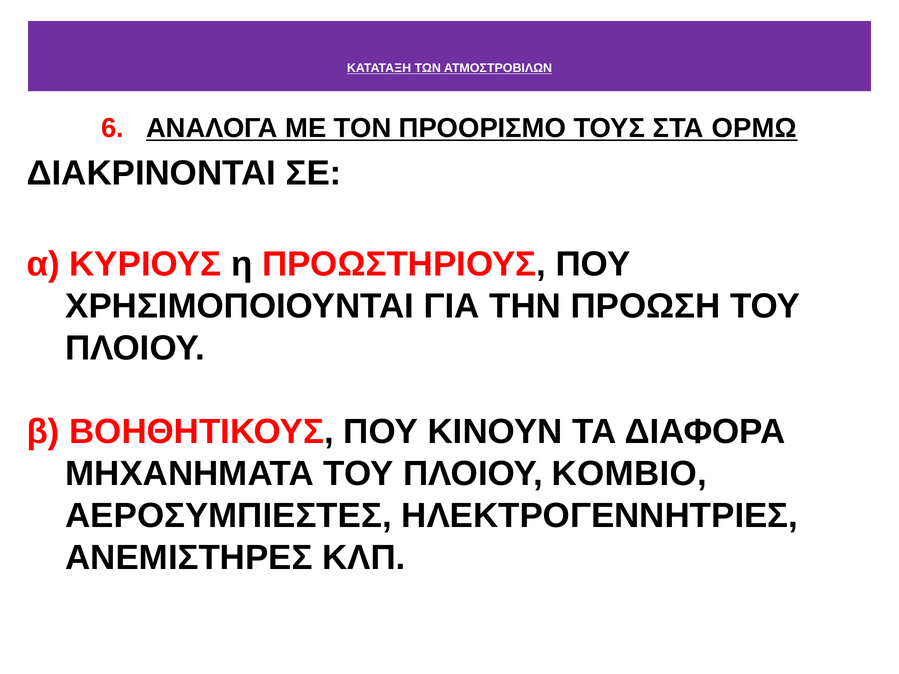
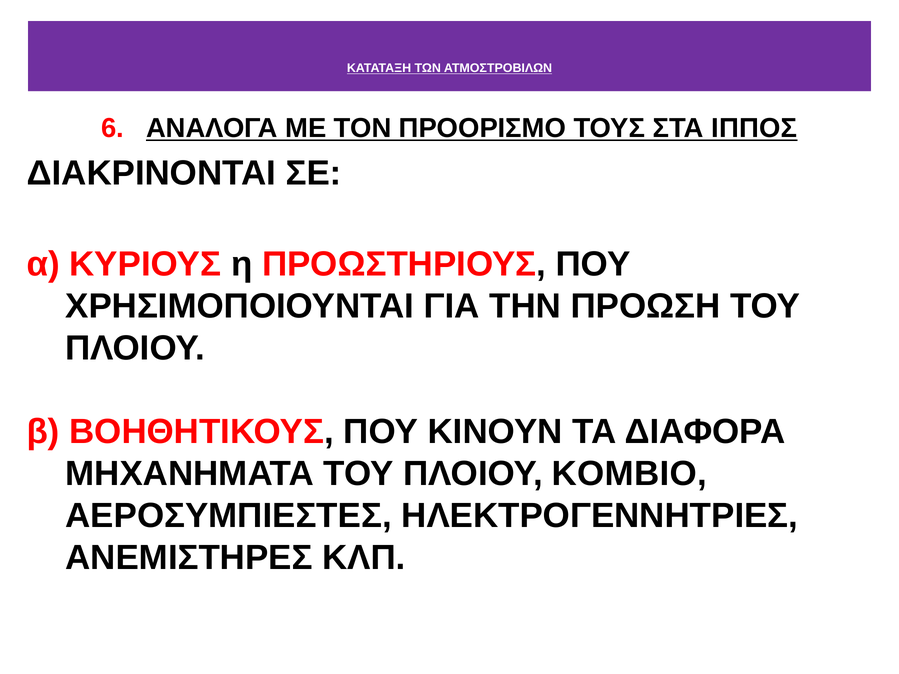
ΟΡΜΩ: ΟΡΜΩ -> ΙΠΠΟΣ (754, 128)
